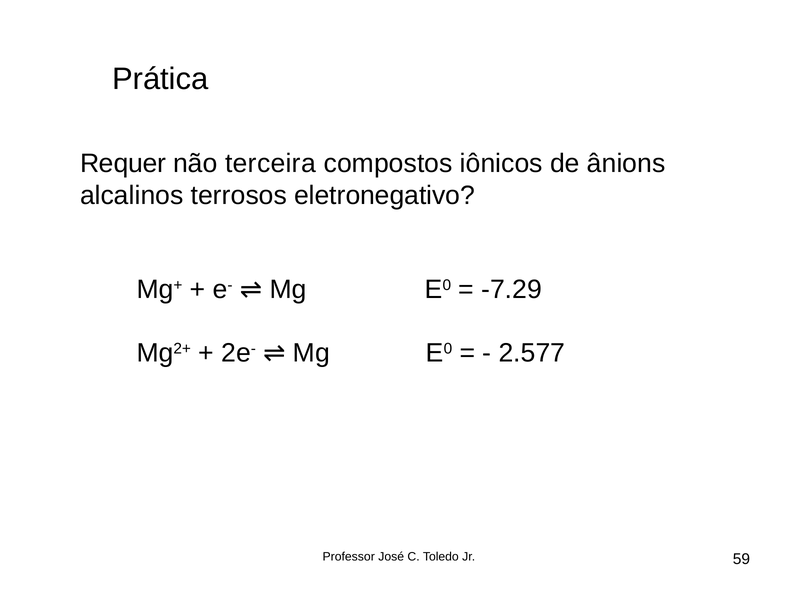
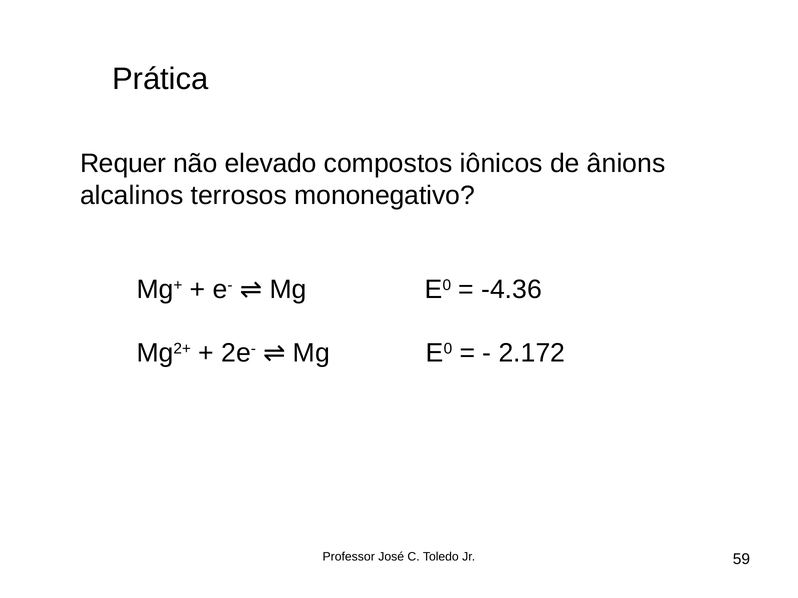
terceira: terceira -> elevado (271, 164)
eletronegativo: eletronegativo -> mononegativo (385, 196)
-7.29: -7.29 -> -4.36 (512, 290)
2.577: 2.577 -> 2.172 (532, 353)
